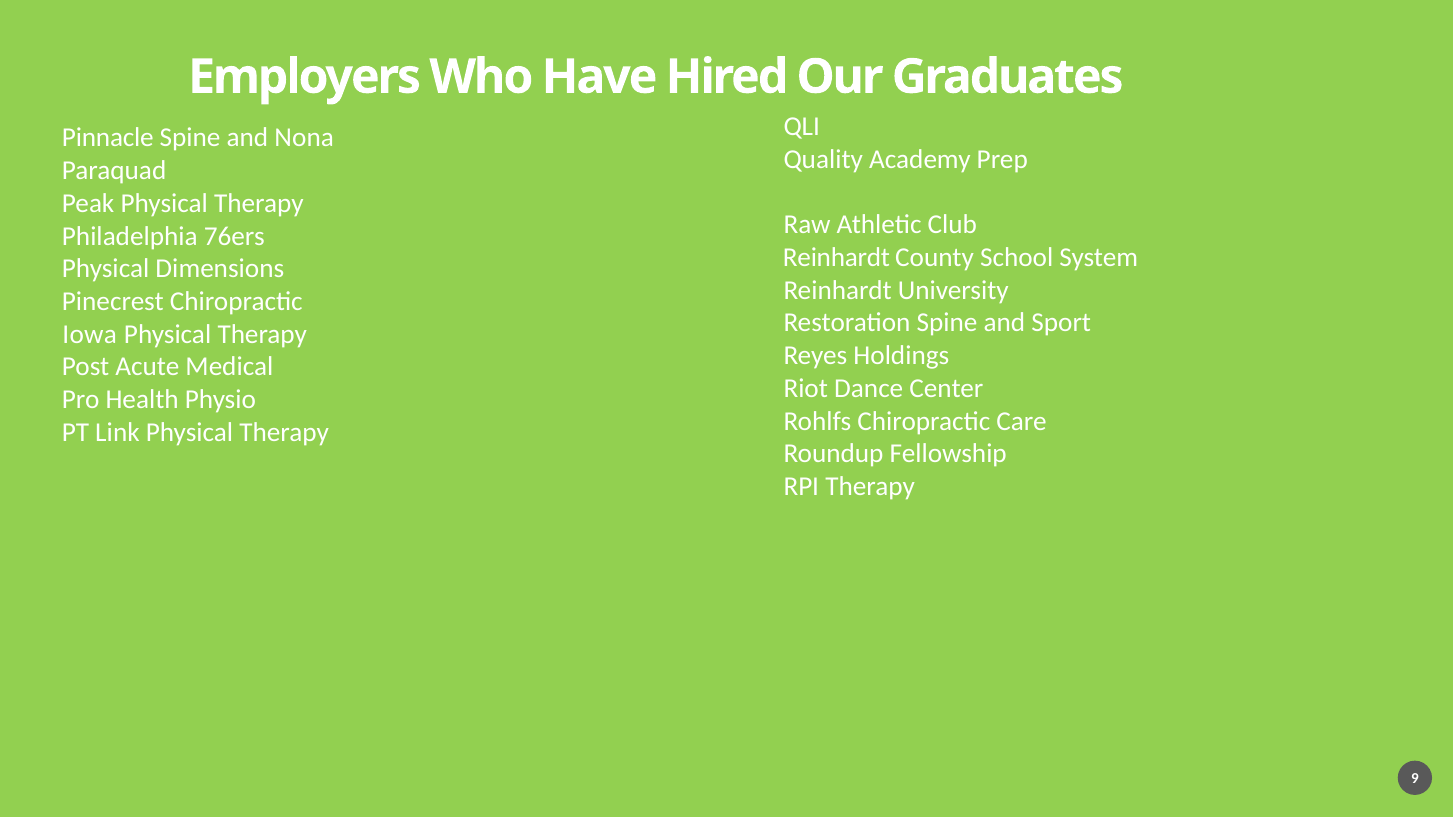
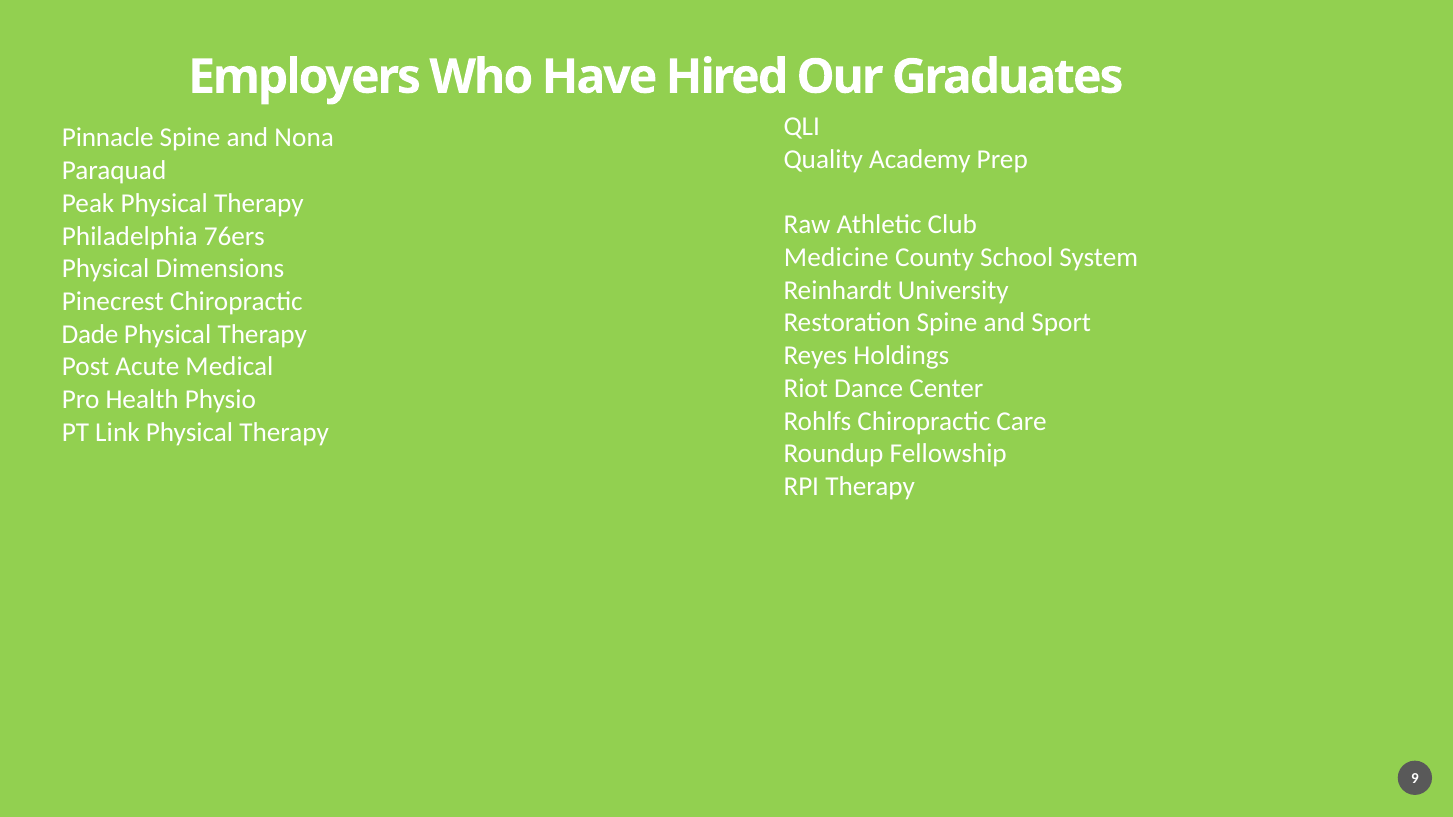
Reinhardt: Reinhardt -> Medicine (836, 258)
Iowa: Iowa -> Dade (90, 334)
